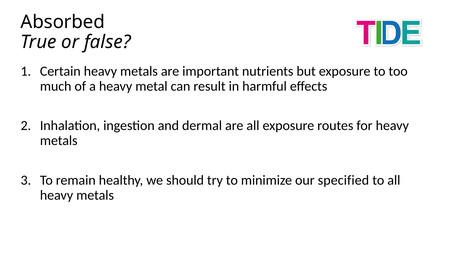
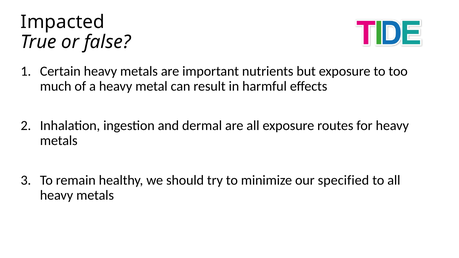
Absorbed: Absorbed -> Impacted (63, 22)
